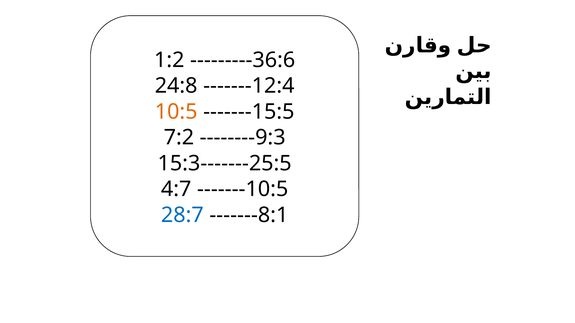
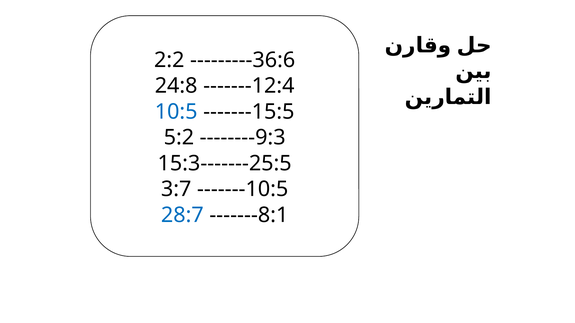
1:2: 1:2 -> 2:2 (169, 60)
10:5 colour: orange -> blue (176, 112)
7:2: 7:2 -> 5:2 (179, 138)
4:7: 4:7 -> 3:7 (176, 189)
